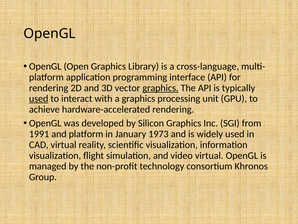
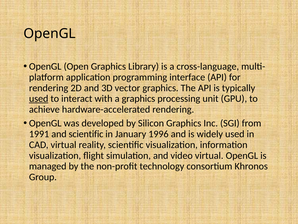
graphics underline: present -> none (160, 88)
and platform: platform -> scientific (86, 134)
1973: 1973 -> 1996 (158, 134)
